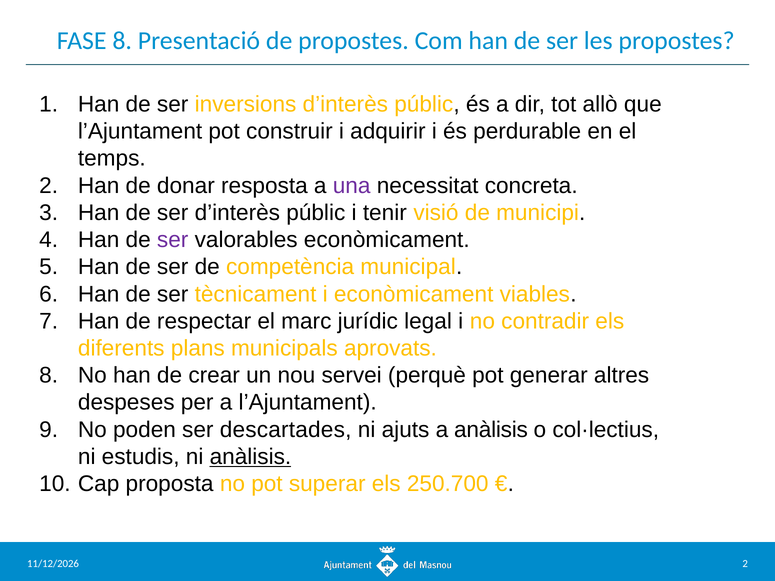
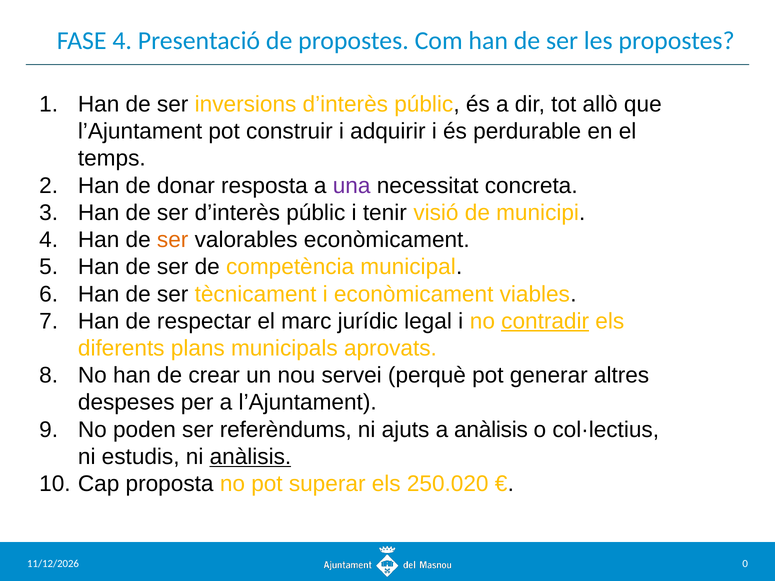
FASE 8: 8 -> 4 (122, 41)
ser colour: purple -> orange (173, 240)
contradir underline: none -> present (545, 321)
descartades: descartades -> referèndums (286, 430)
250.700: 250.700 -> 250.020 (448, 484)
2: 2 -> 0 (745, 564)
